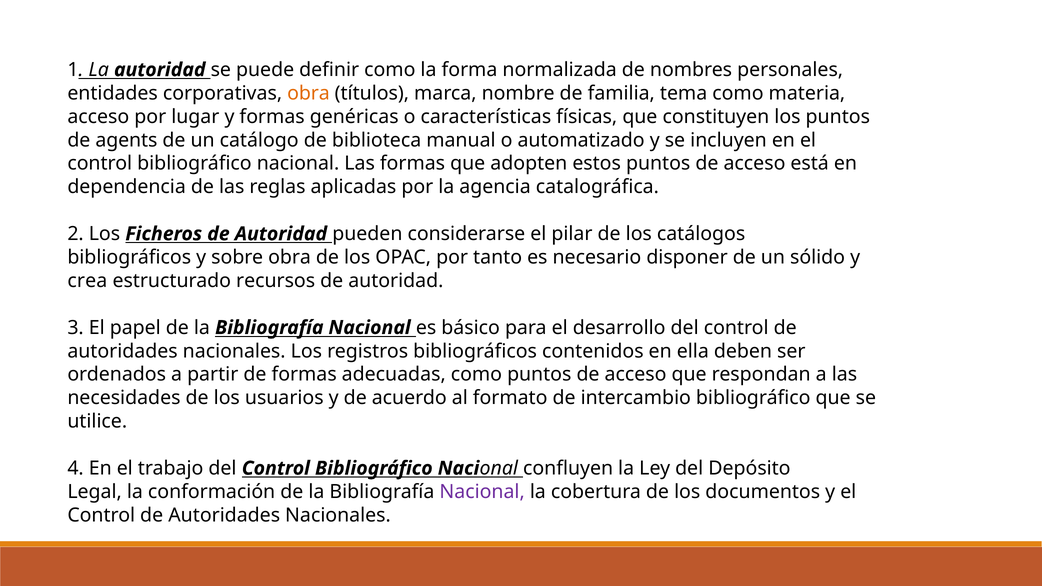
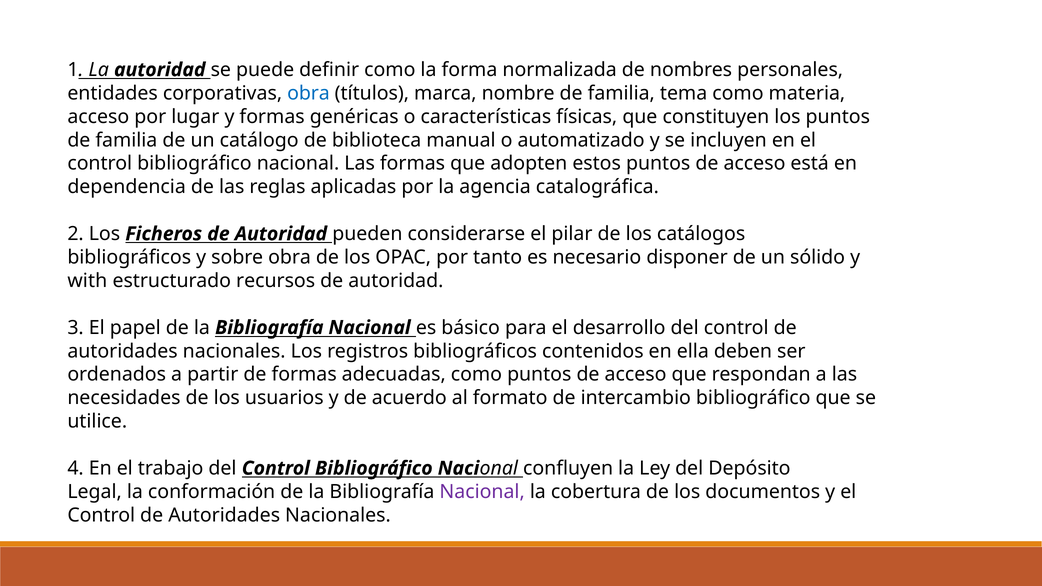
obra colour: orange -> blue (309, 93)
agents: agents -> familia (126, 140)
crea: crea -> with (87, 281)
